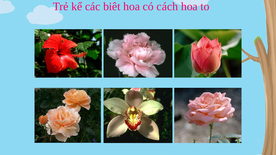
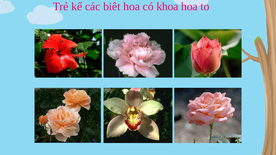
cách: cách -> khoa (167, 7)
